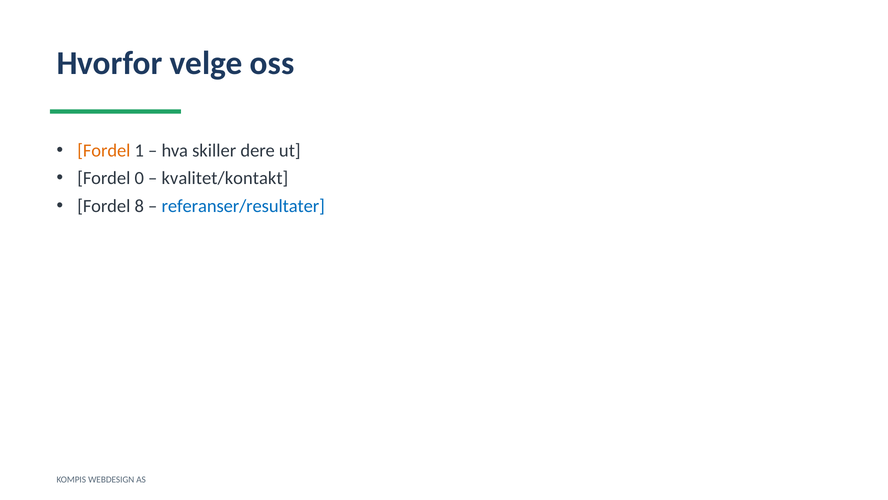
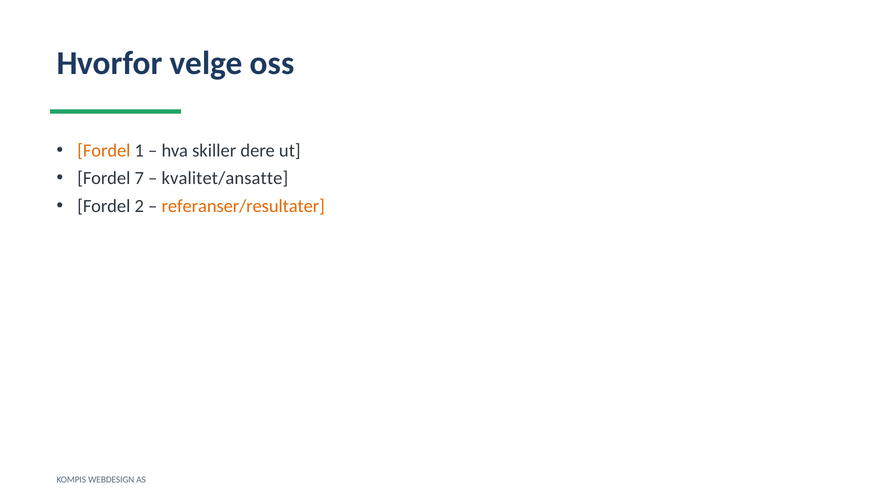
0: 0 -> 7 (139, 178)
kvalitet/kontakt: kvalitet/kontakt -> kvalitet/ansatte (225, 178)
8: 8 -> 2 (139, 206)
referanser/resultater colour: blue -> orange (243, 206)
